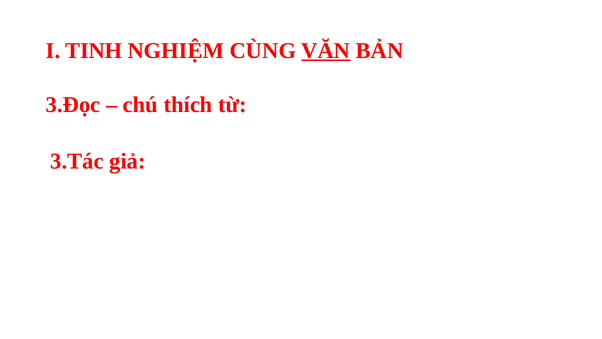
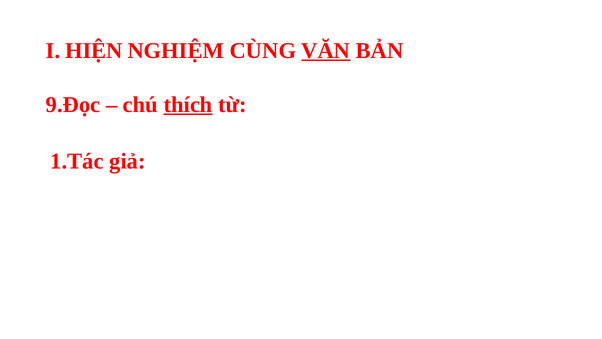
TINH: TINH -> HIỆN (94, 51)
3.Đọc: 3.Đọc -> 9.Đọc (73, 104)
thích underline: none -> present (188, 104)
3.Tác: 3.Tác -> 1.Tác (77, 161)
